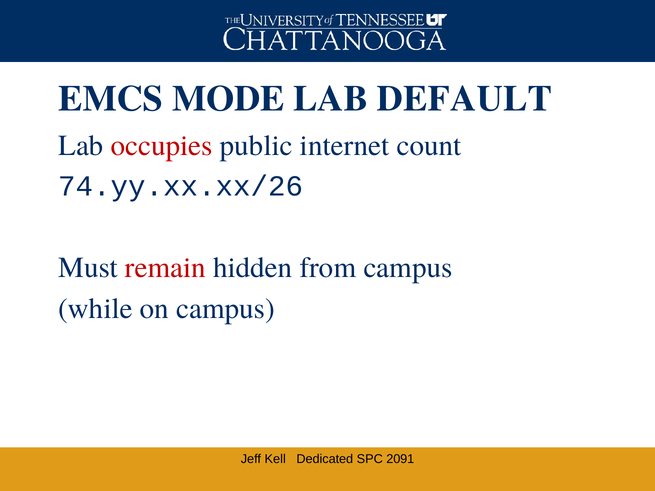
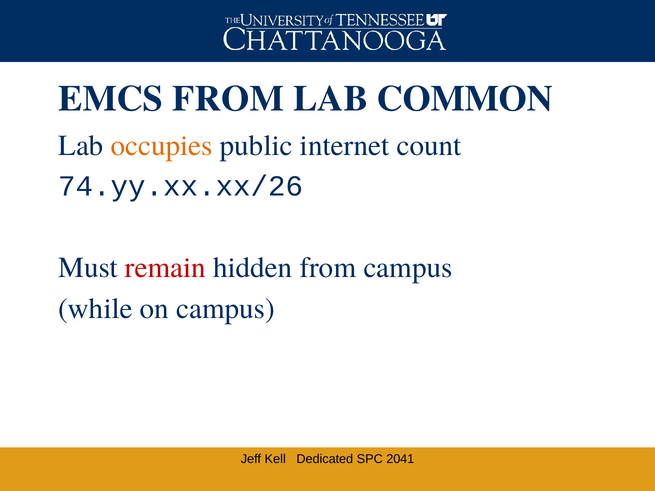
EMCS MODE: MODE -> FROM (228, 99)
DEFAULT: DEFAULT -> COMMON (465, 99)
occupies colour: red -> orange (162, 146)
2091: 2091 -> 2041 (400, 459)
